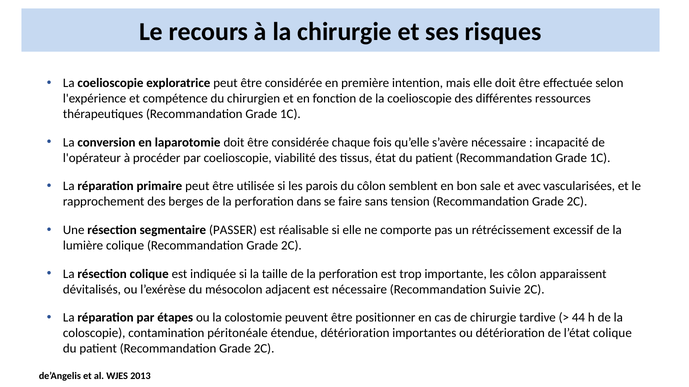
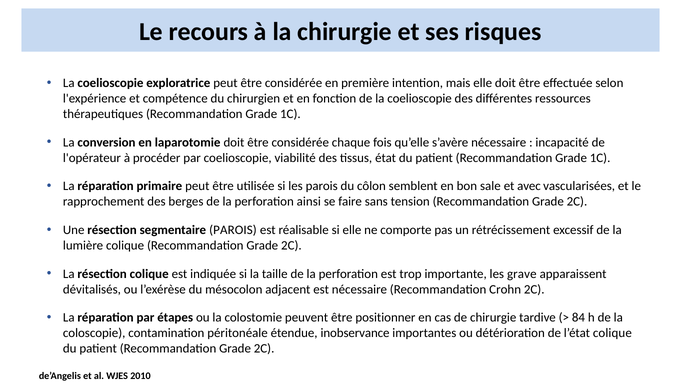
dans: dans -> ainsi (309, 202)
segmentaire PASSER: PASSER -> PAROIS (233, 230)
les côlon: côlon -> grave (522, 274)
Suivie: Suivie -> Crohn (505, 290)
44: 44 -> 84 (578, 318)
étendue détérioration: détérioration -> inobservance (355, 334)
2013: 2013 -> 2010 (140, 377)
